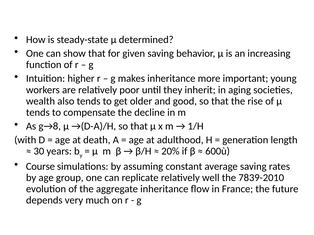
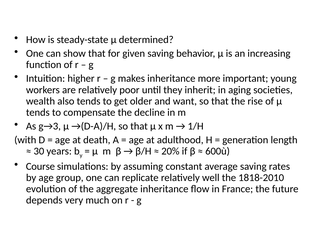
good: good -> want (185, 101)
g→8: g→8 -> g→3 (50, 126)
7839-2010: 7839-2010 -> 1818-2010 (261, 178)
